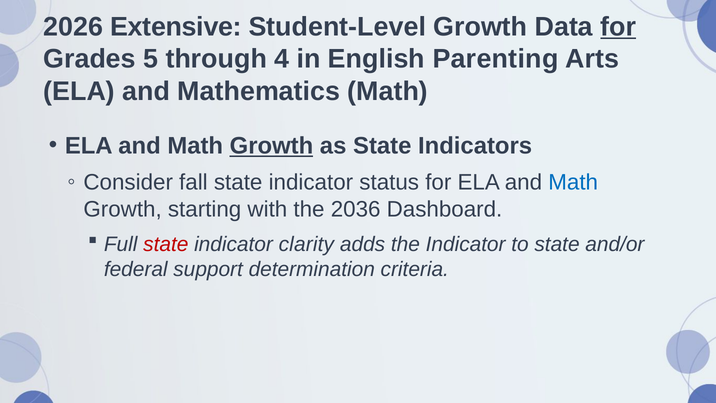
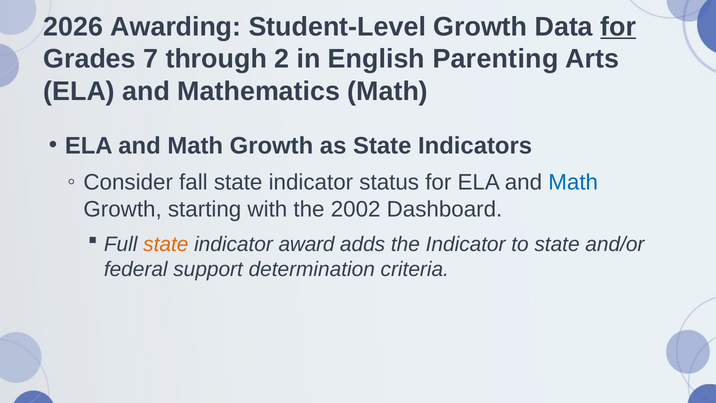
Extensive: Extensive -> Awarding (176, 27)
5: 5 -> 7 (151, 59)
4: 4 -> 2 (282, 59)
Growth underline: present -> none (271, 146)
2036: 2036 -> 2002 (356, 209)
state colour: red -> orange (166, 244)
clarity: clarity -> award (307, 244)
